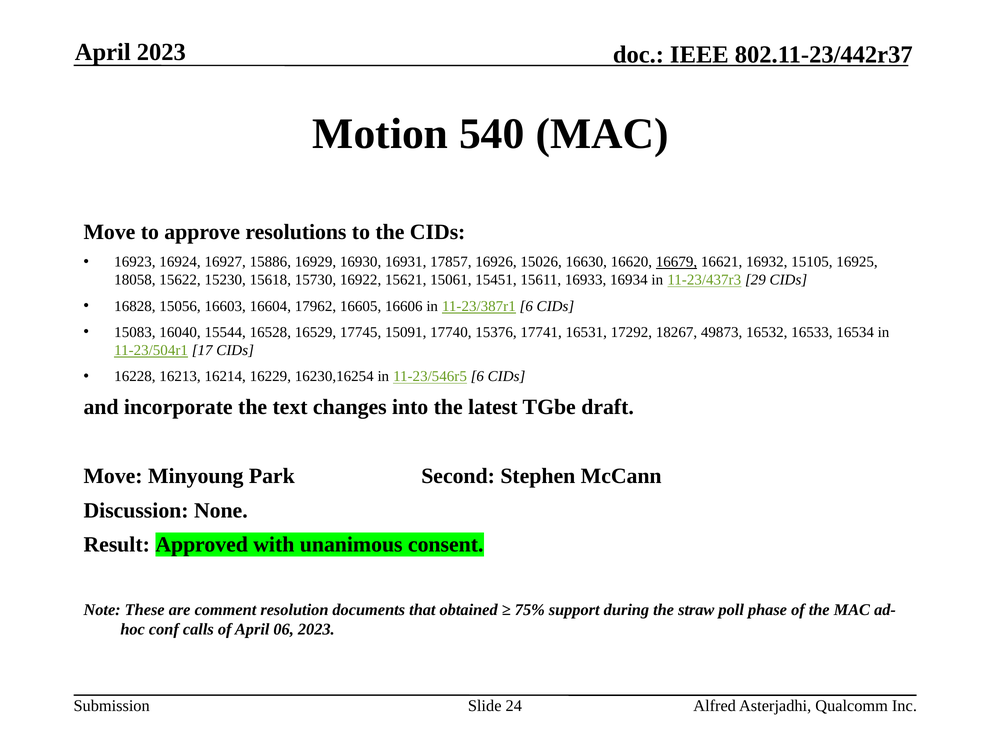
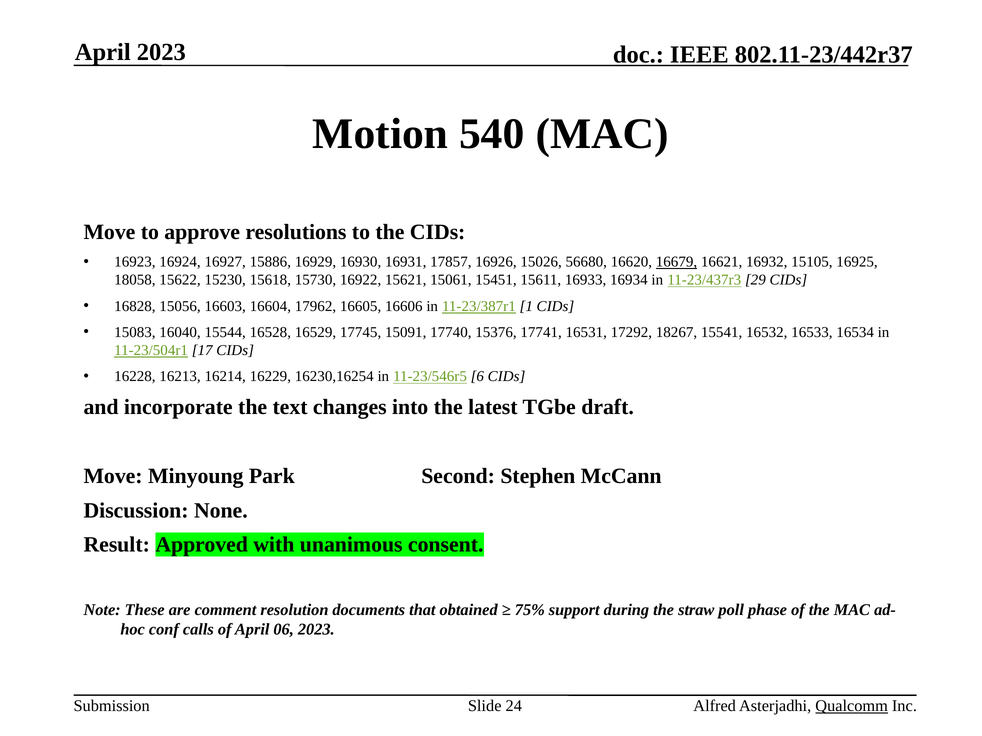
16630: 16630 -> 56680 (586, 262)
11-23/387r1 6: 6 -> 1 (526, 306)
49873: 49873 -> 15541 (722, 333)
Qualcomm underline: none -> present (852, 706)
